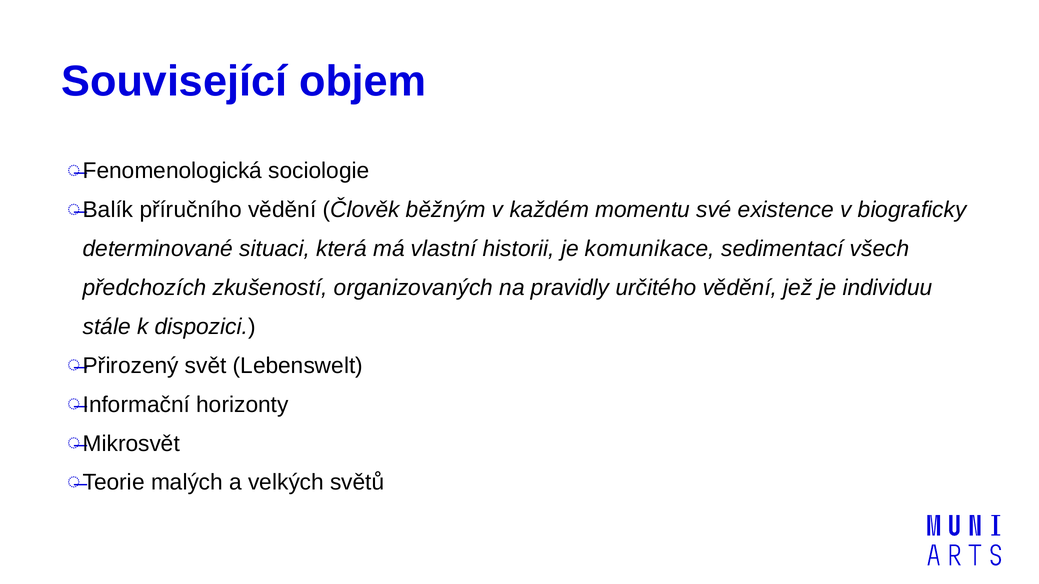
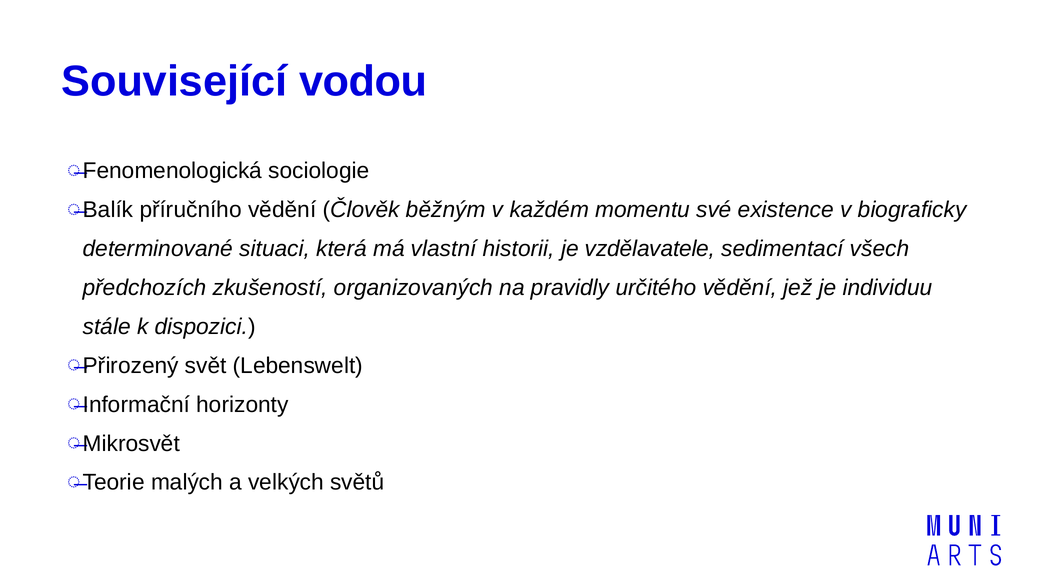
objem: objem -> vodou (363, 82)
komunikace: komunikace -> vzdělavatele (650, 249)
